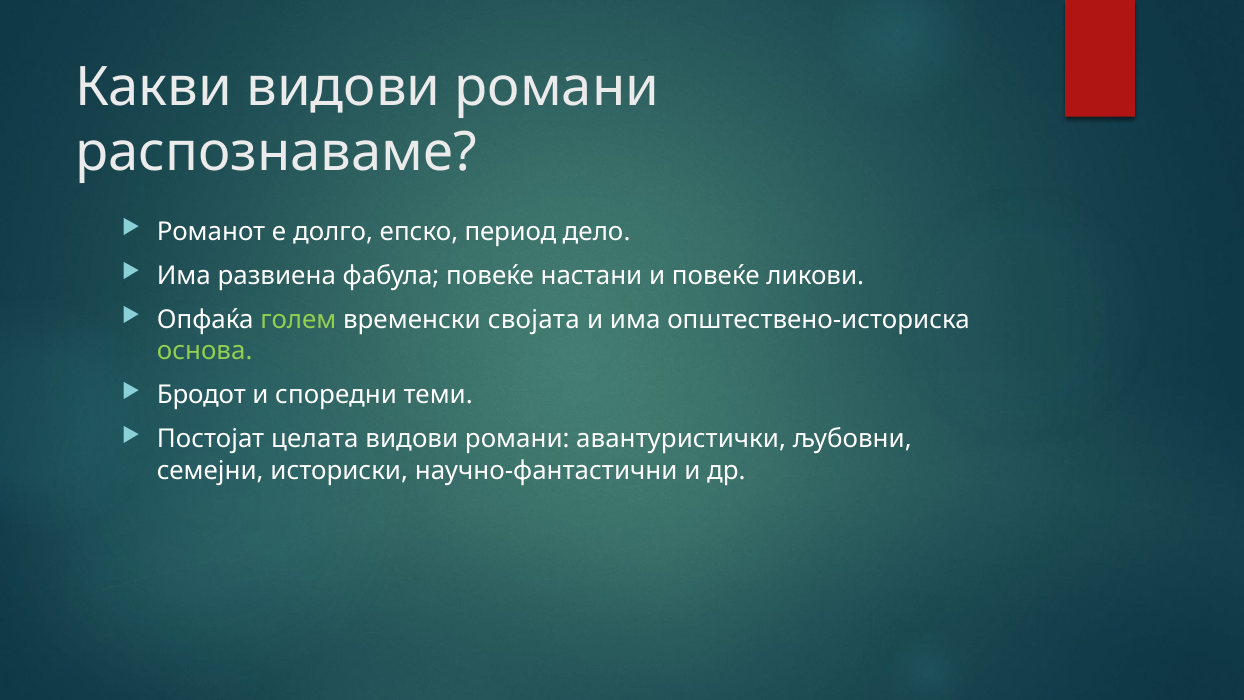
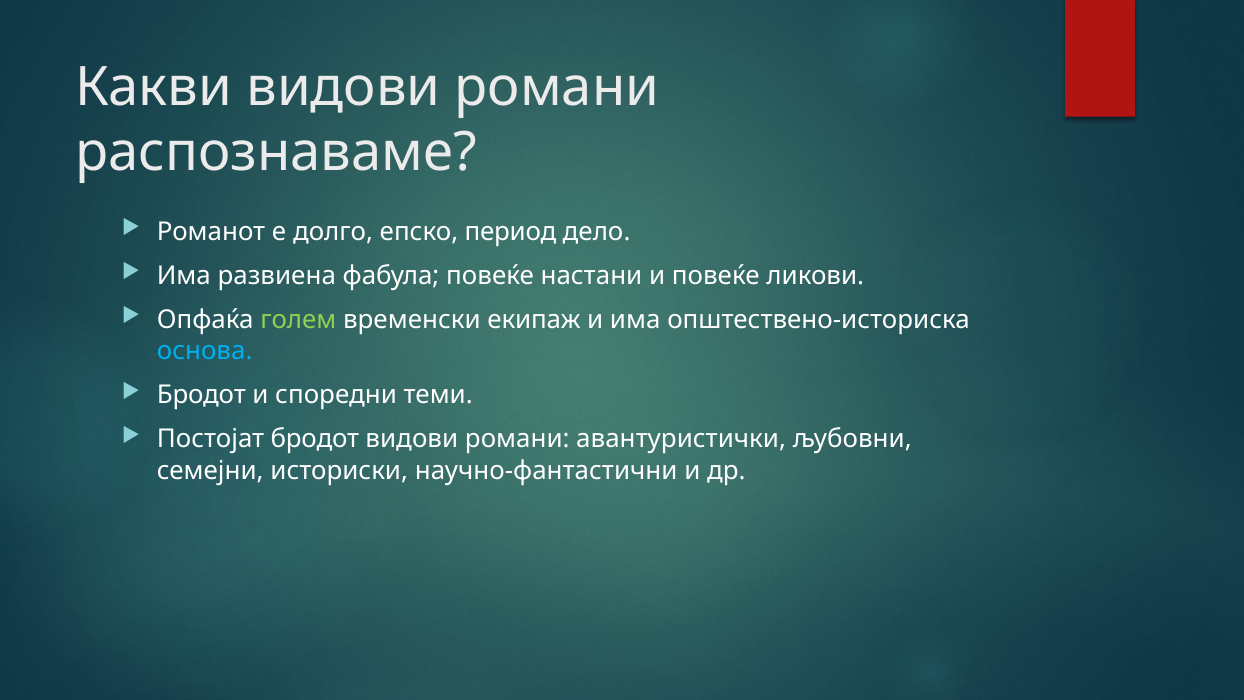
својата: својата -> екипаж (534, 320)
основа colour: light green -> light blue (205, 351)
Постојат целата: целата -> бродот (315, 439)
